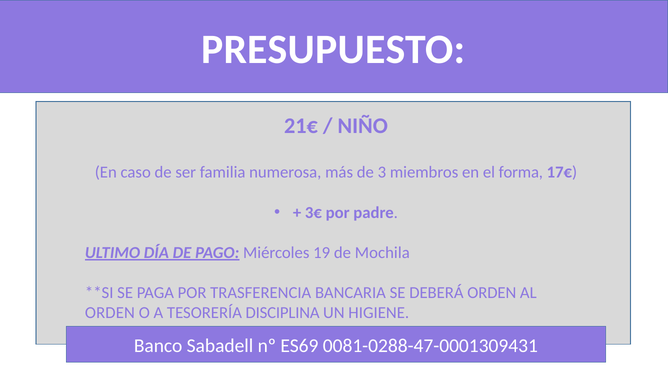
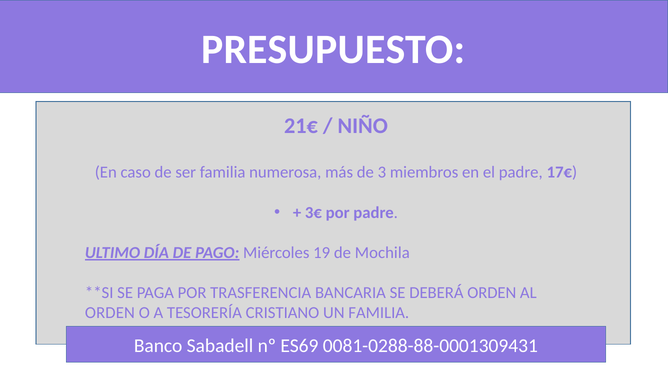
el forma: forma -> padre (521, 172)
DISCIPLINA: DISCIPLINA -> CRISTIANO (283, 313)
UN HIGIENE: HIGIENE -> FAMILIA (379, 313)
0081-0288-47-0001309431: 0081-0288-47-0001309431 -> 0081-0288-88-0001309431 (430, 345)
